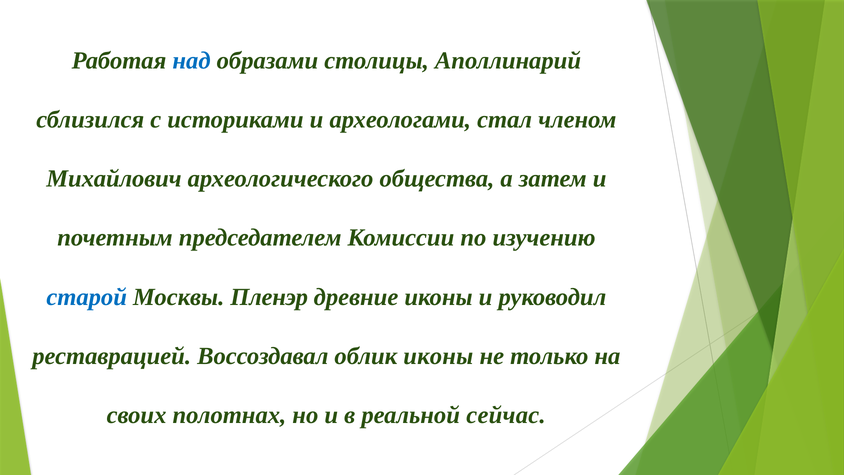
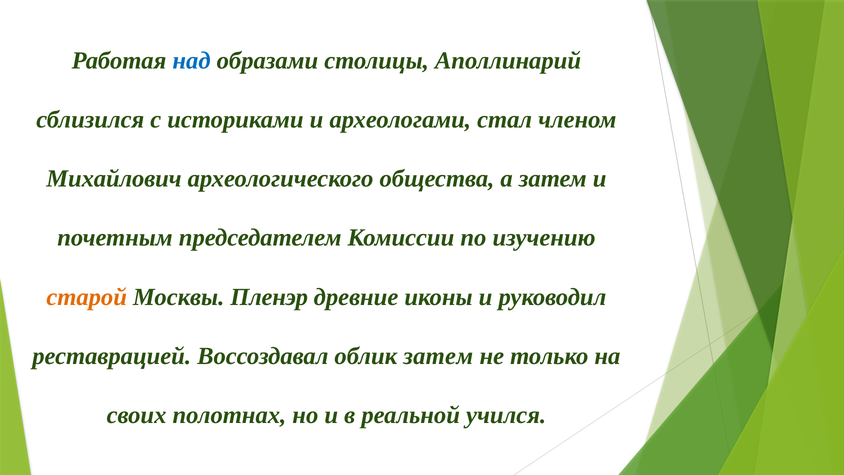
старой colour: blue -> orange (87, 297)
облик иконы: иконы -> затем (438, 356)
сейчас: сейчас -> учился (506, 415)
